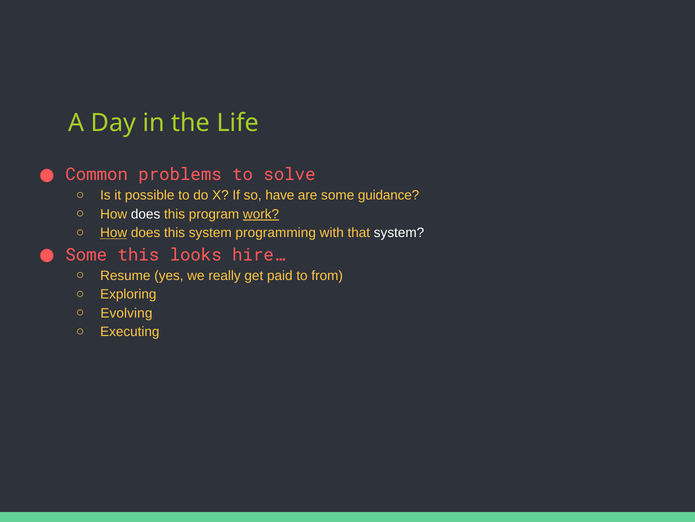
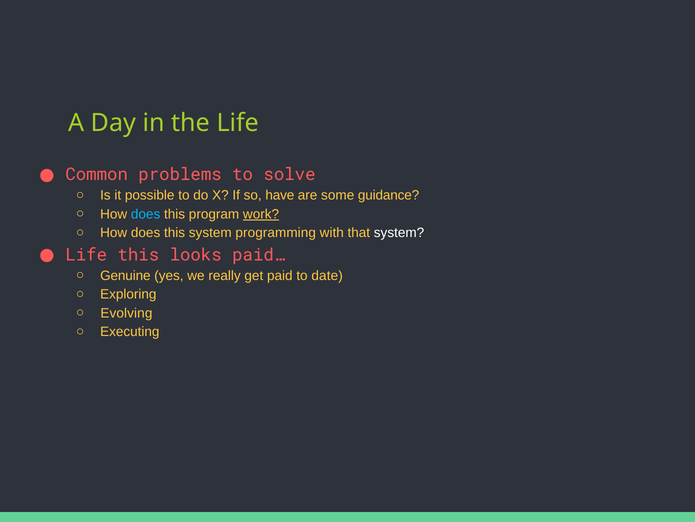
does colour: white -> light blue (146, 214)
How underline: present -> none (114, 233)
Some: Some -> Life (86, 255)
hire…: hire… -> paid… (258, 255)
Resume: Resume -> Genuine (125, 275)
from: from -> date (327, 275)
